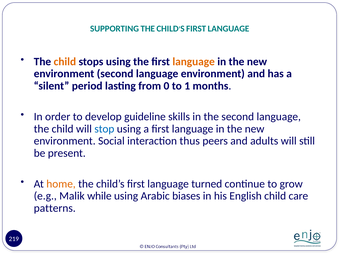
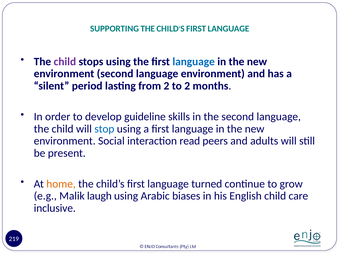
child colour: orange -> purple (65, 62)
language colour: orange -> blue (194, 62)
from 0: 0 -> 2 (166, 86)
to 1: 1 -> 2 (187, 86)
thus: thus -> read (190, 141)
while: while -> laugh (99, 196)
patterns: patterns -> inclusive (55, 208)
